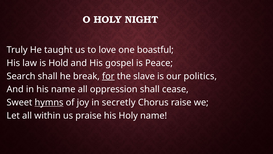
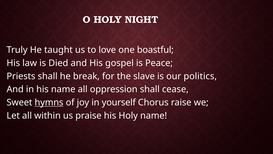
Hold: Hold -> Died (58, 63)
Search: Search -> Priests (21, 76)
for underline: present -> none (108, 76)
secretly: secretly -> yourself (119, 102)
